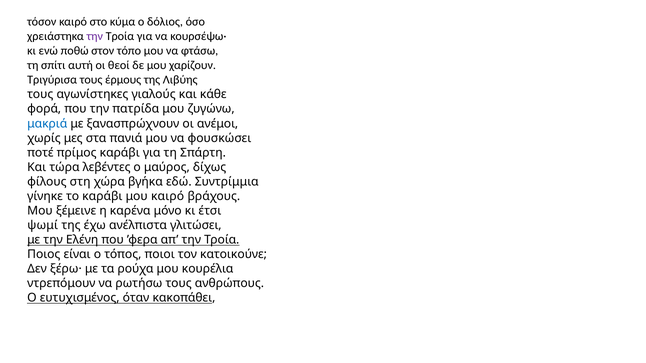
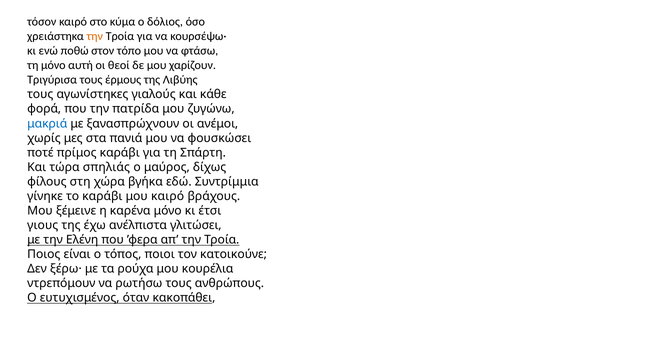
την colour: purple -> orange (95, 36)
τη σπίτι: σπίτι -> μόνο (53, 66)
λεβέντες: λεβέντες -> σπηλιάς (106, 167)
ψωμί: ψωμί -> γιους (43, 225)
